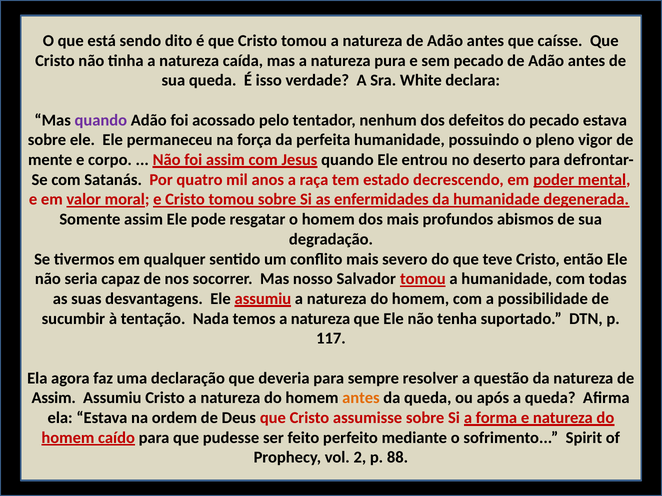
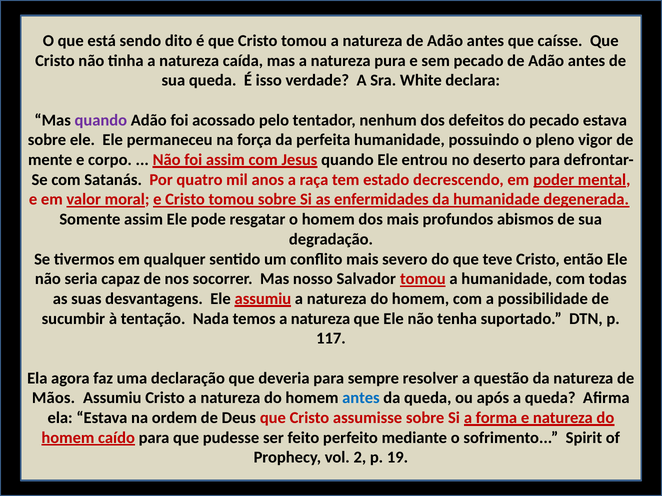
Assim: Assim -> Mãos (54, 398)
antes colour: orange -> blue (361, 398)
88: 88 -> 19 (397, 458)
